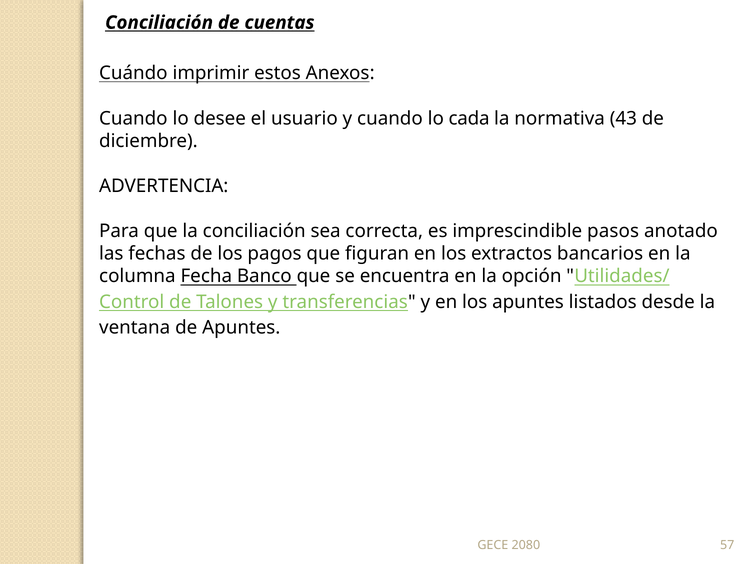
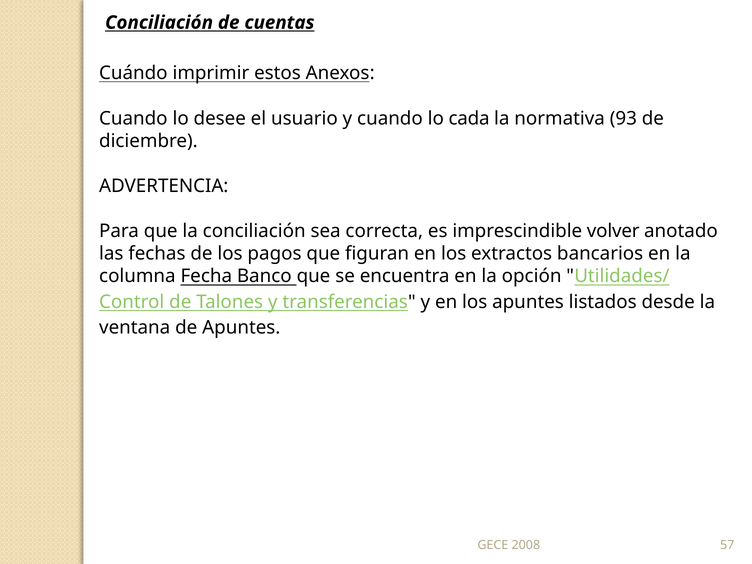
43: 43 -> 93 (623, 118)
pasos: pasos -> volver (613, 231)
2080: 2080 -> 2008 (526, 545)
